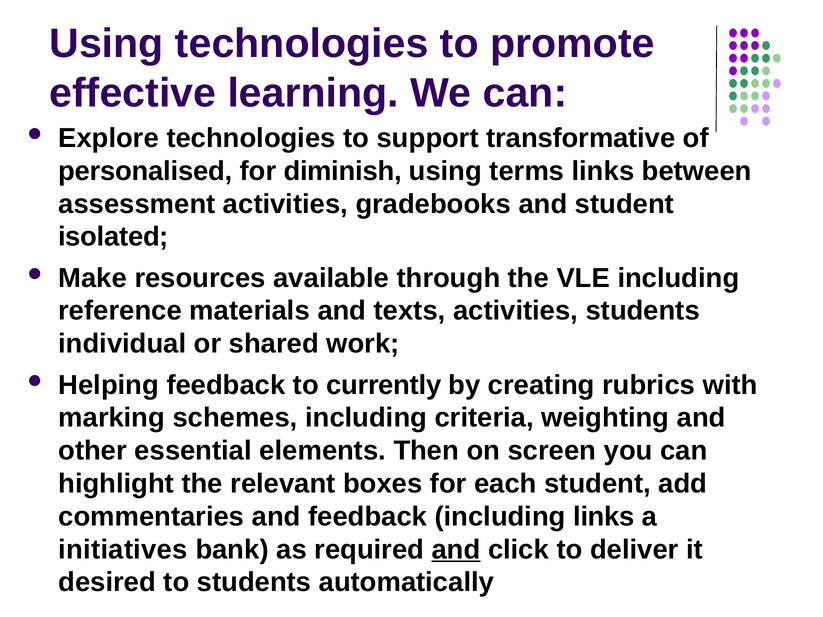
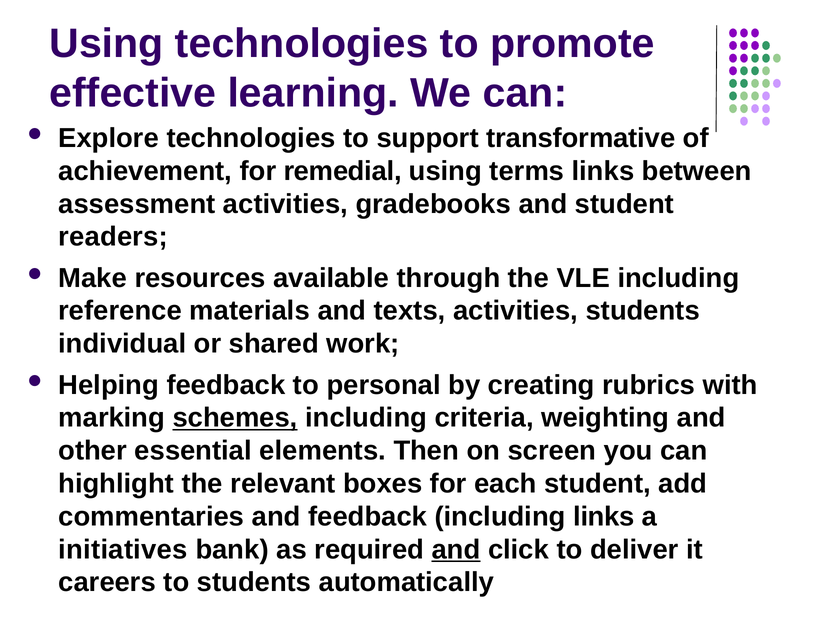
personalised: personalised -> achievement (145, 171)
diminish: diminish -> remedial (343, 171)
isolated: isolated -> readers (113, 237)
currently: currently -> personal (384, 385)
schemes underline: none -> present (235, 418)
desired: desired -> careers (107, 583)
